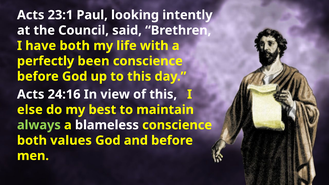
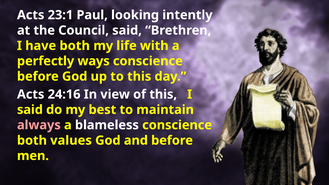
been: been -> ways (94, 61)
else: else -> said (30, 110)
always colour: light green -> pink (39, 125)
